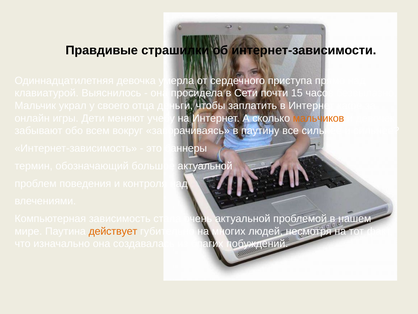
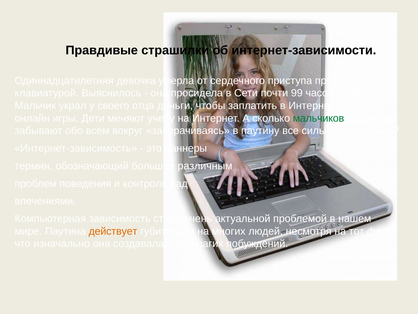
15: 15 -> 99 (297, 93)
мальчиков colour: orange -> green (319, 118)
большое актуальной: актуальной -> различным (205, 166)
